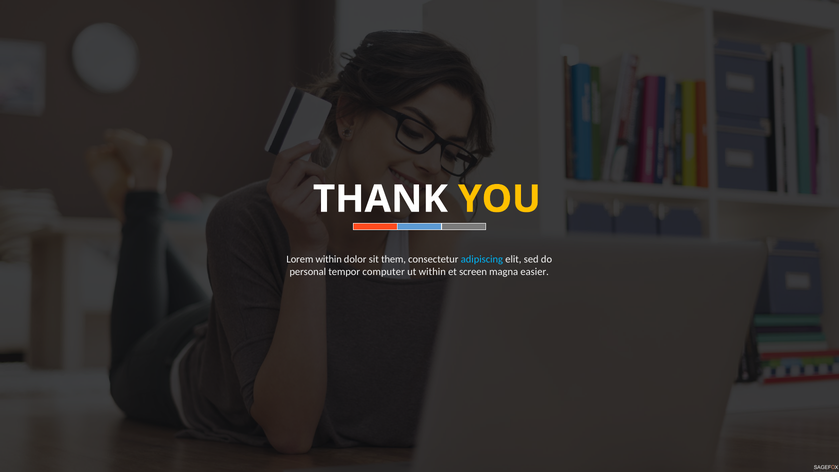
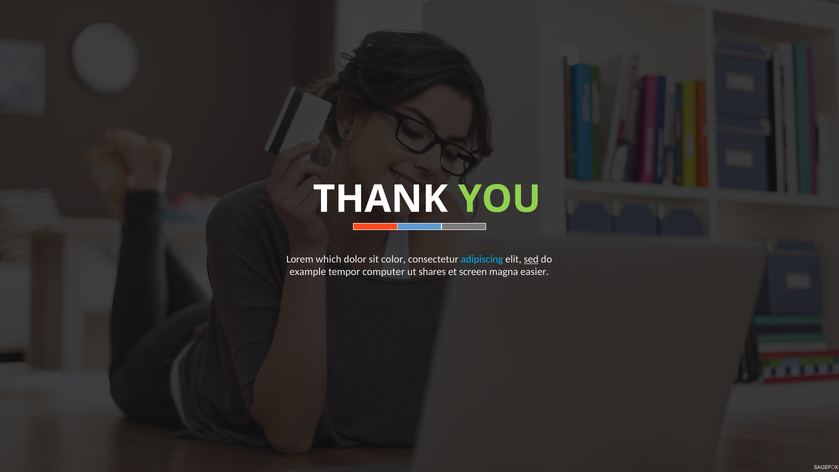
YOU colour: yellow -> light green (499, 199)
Lorem within: within -> which (329, 259)
them: them -> color (393, 259)
sed underline: none -> present (531, 259)
personal: personal -> example (308, 272)
ut within: within -> shares (432, 272)
